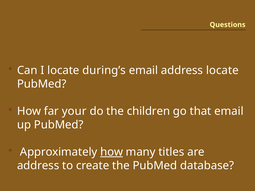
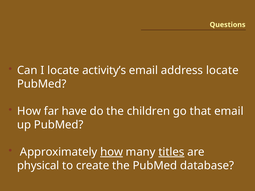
during’s: during’s -> activity’s (104, 70)
your: your -> have (74, 111)
titles underline: none -> present (171, 152)
address: address -> physical (38, 166)
